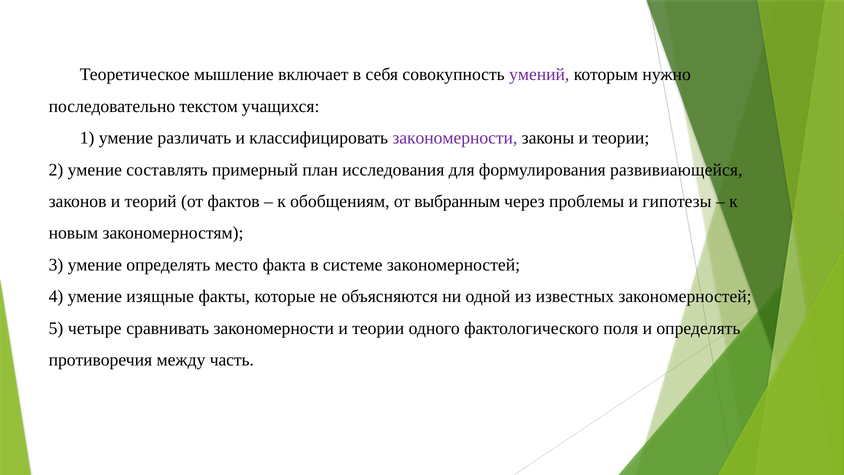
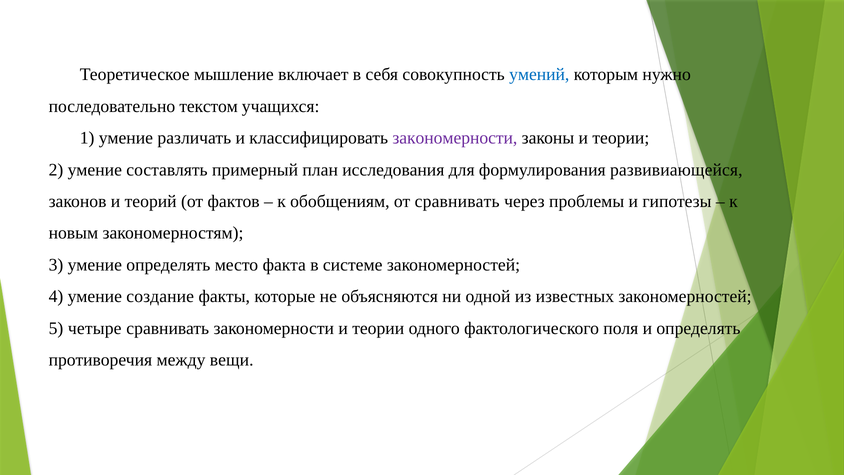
умений colour: purple -> blue (539, 75)
от выбранным: выбранным -> сравнивать (457, 201)
изящные: изящные -> создание (160, 296)
часть: часть -> вещи (232, 360)
